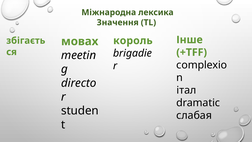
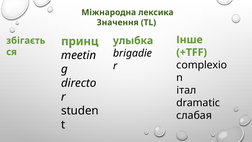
король: король -> улыбка (133, 41)
мовах: мовах -> принц (80, 41)
